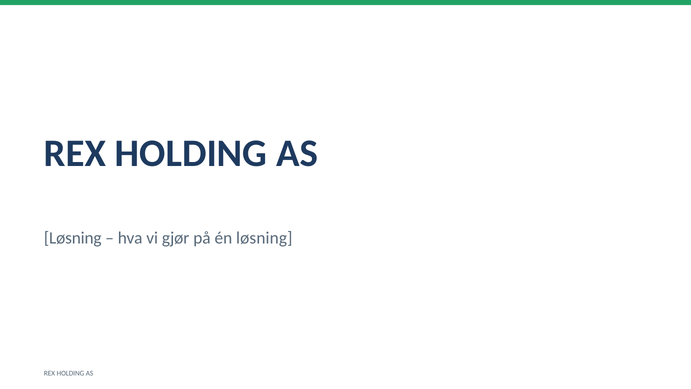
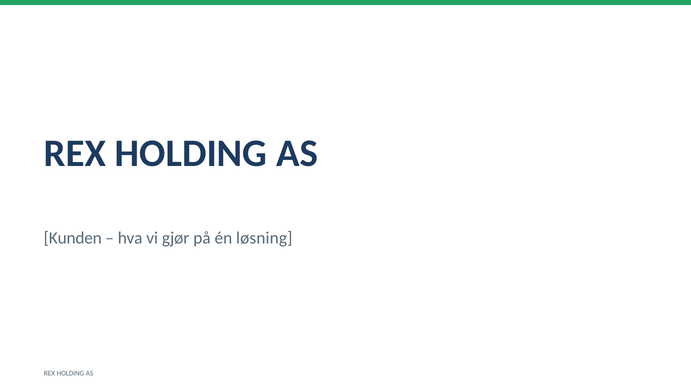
Løsning: Løsning -> Kunden (73, 238)
